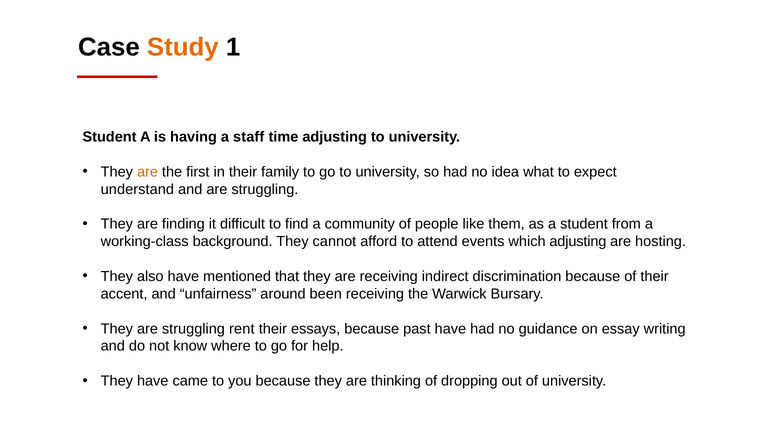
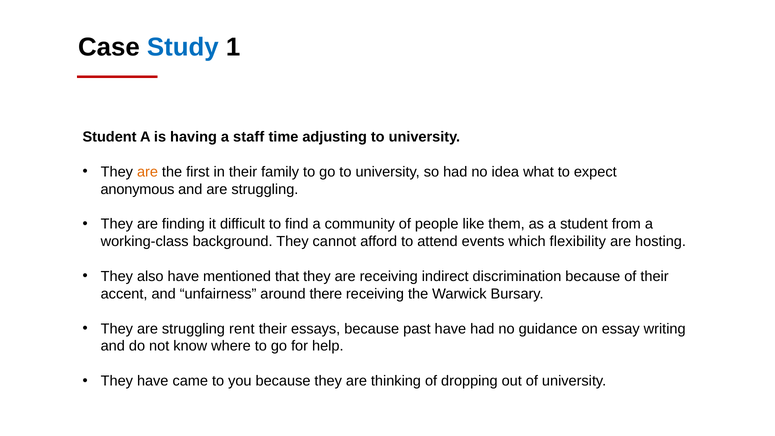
Study colour: orange -> blue (183, 47)
understand: understand -> anonymous (137, 189)
which adjusting: adjusting -> flexibility (578, 242)
been: been -> there (326, 294)
